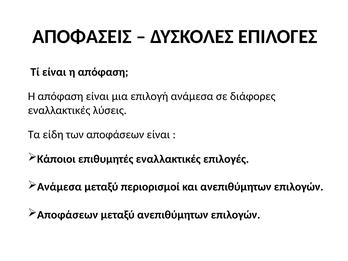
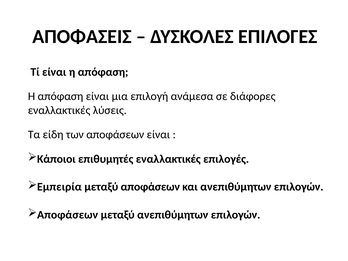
Ανάμεσα: Ανάμεσα -> Εμπειρία (59, 187)
μεταξύ περιορισμοί: περιορισμοί -> αποφάσεων (150, 187)
